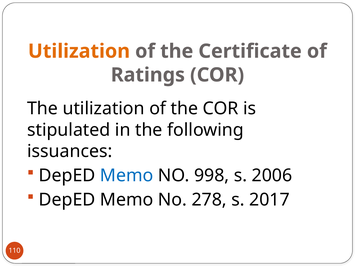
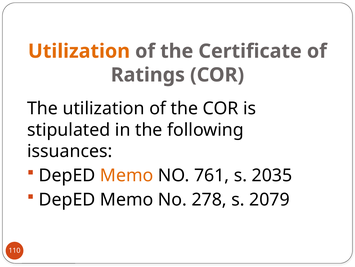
Memo colour: blue -> orange (127, 175)
998: 998 -> 761 (212, 175)
2006: 2006 -> 2035 (272, 175)
2017: 2017 -> 2079 (270, 199)
